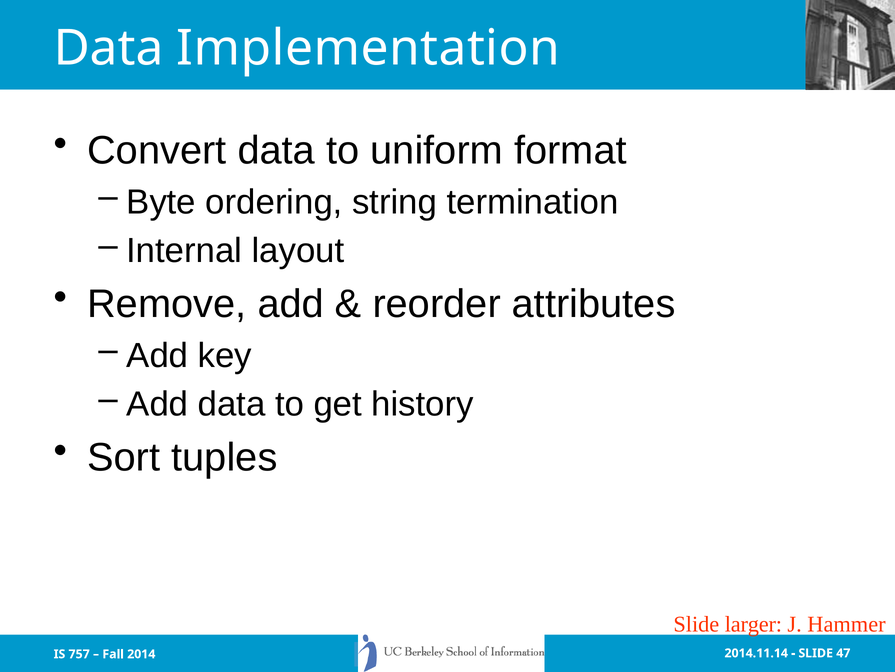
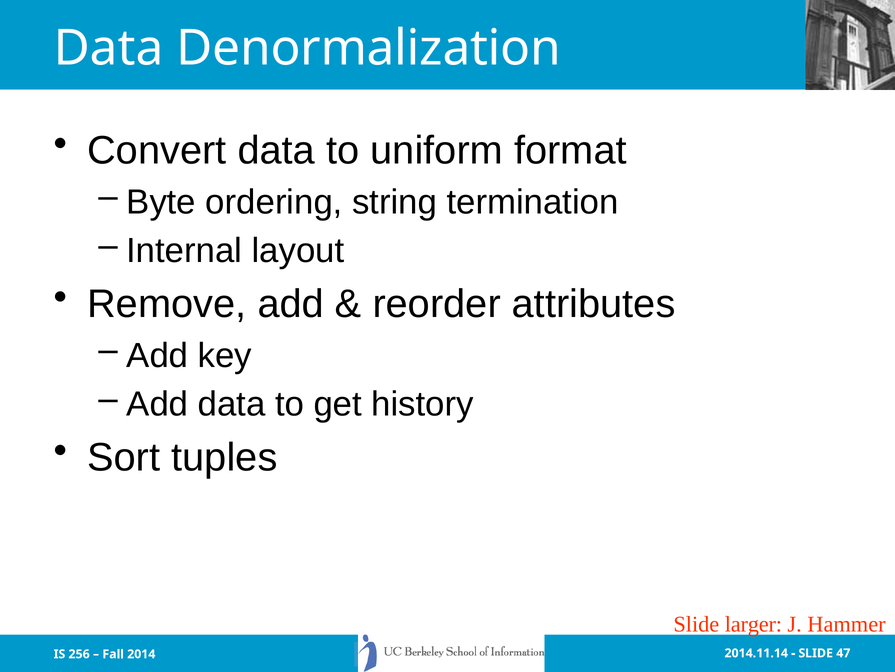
Implementation: Implementation -> Denormalization (369, 48)
757: 757 -> 256 (79, 653)
